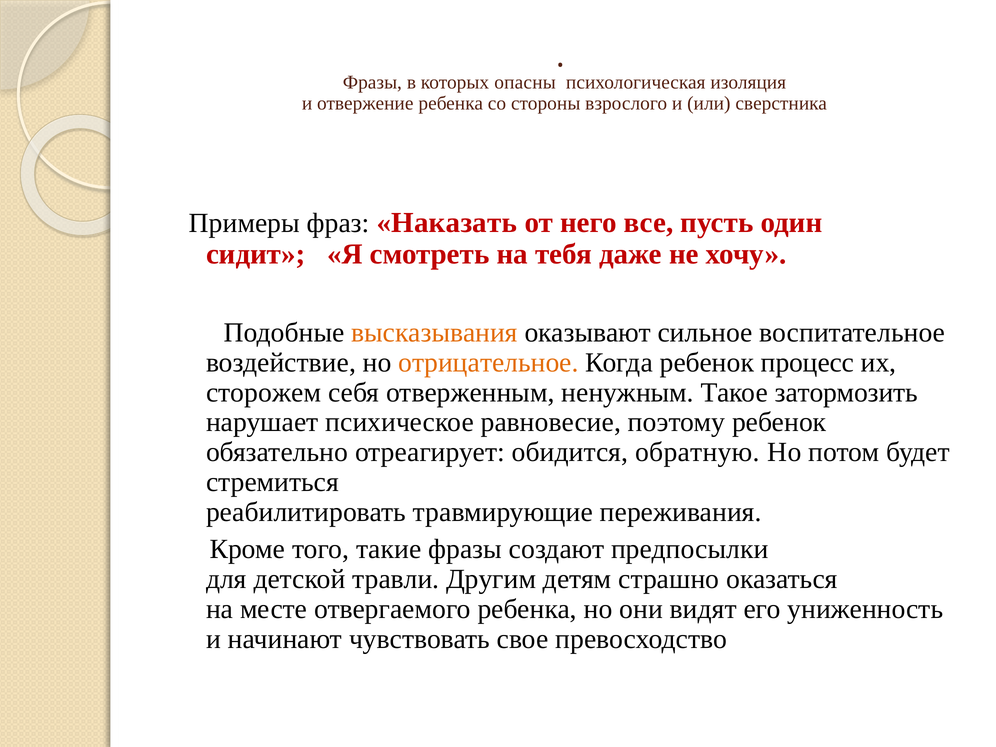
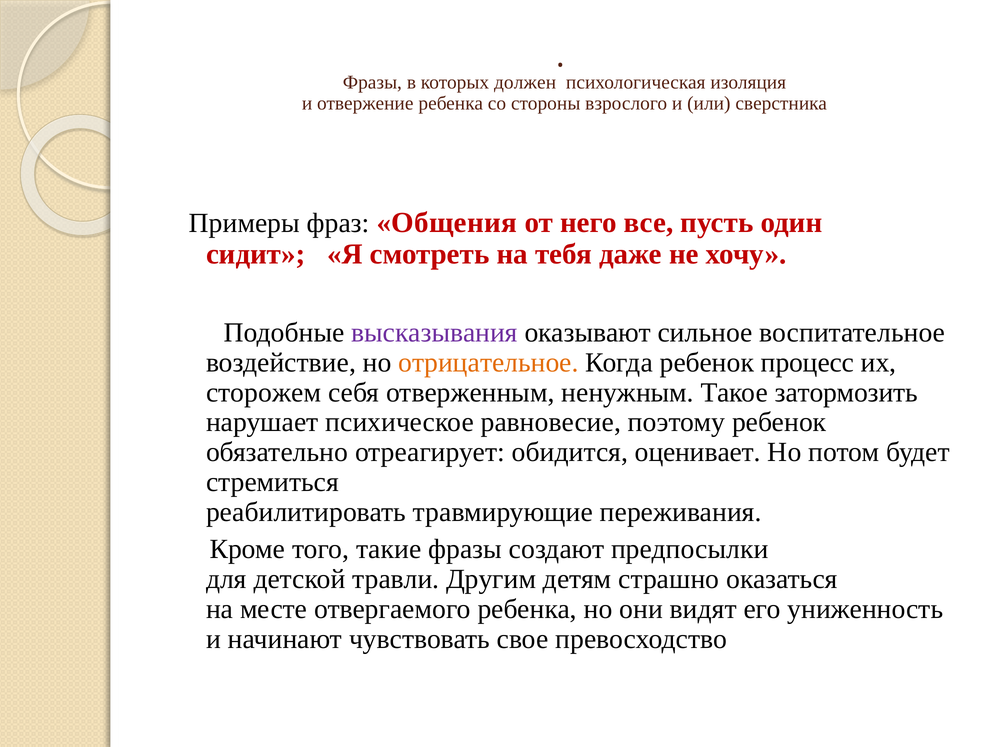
опасны: опасны -> должен (525, 82)
Наказать: Наказать -> Общения (447, 223)
высказывания colour: orange -> purple (434, 333)
обратную: обратную -> оценивает (698, 452)
